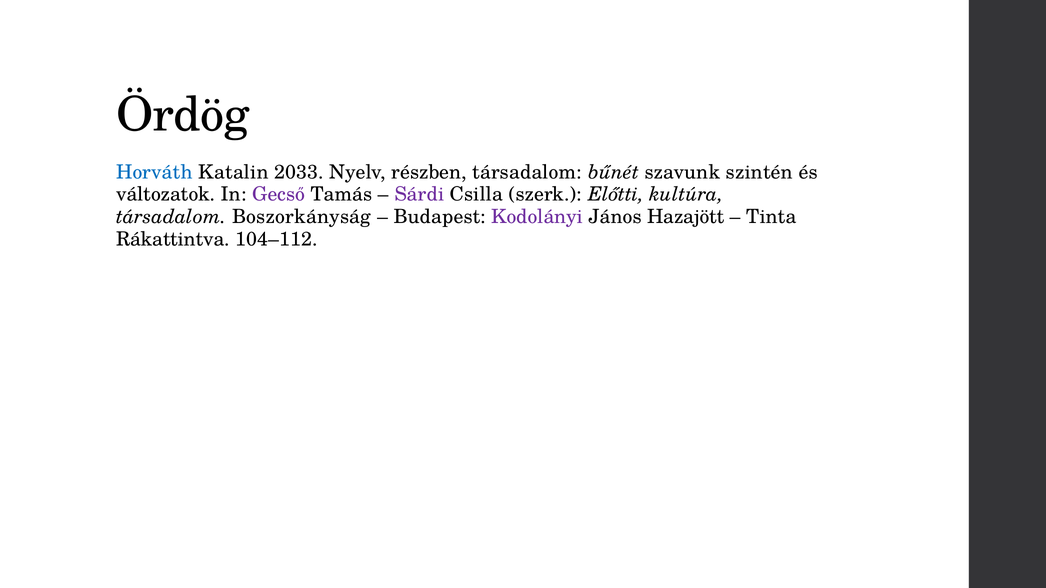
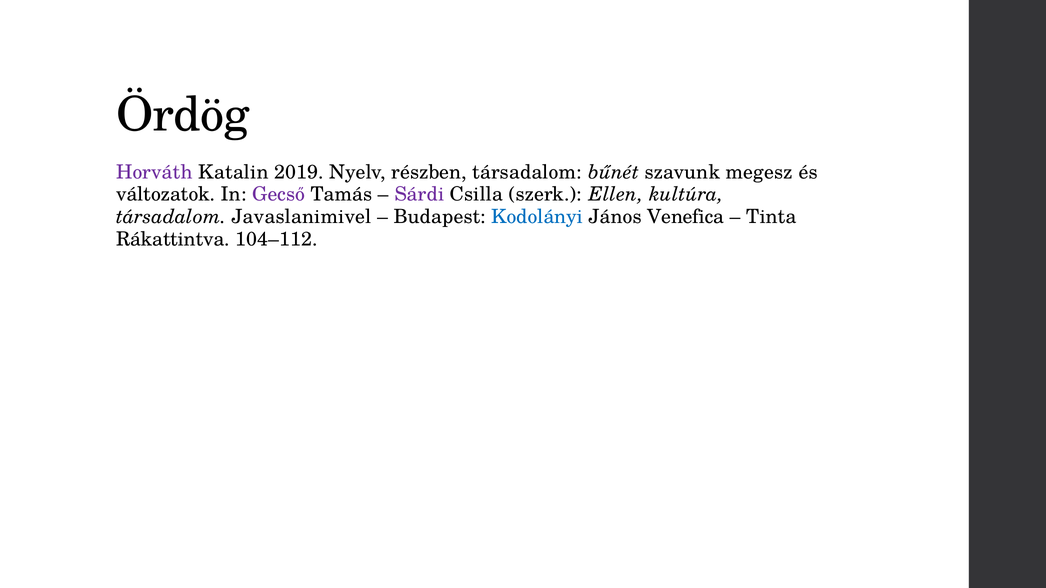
Horváth colour: blue -> purple (154, 172)
2033: 2033 -> 2019 (299, 172)
szintén: szintén -> megesz (759, 172)
Előtti: Előtti -> Ellen (616, 195)
Boszorkányság: Boszorkányság -> Javaslanimivel (302, 217)
Kodolányi colour: purple -> blue (537, 217)
Hazajött: Hazajött -> Venefica (686, 217)
